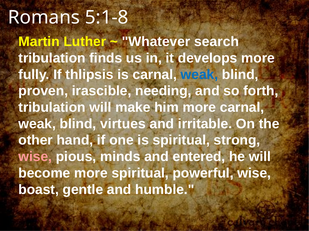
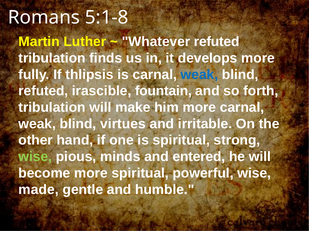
Whatever search: search -> refuted (217, 42)
proven: proven -> refuted (43, 91)
needing: needing -> fountain (163, 91)
wise colour: pink -> light green (35, 157)
boast: boast -> made (39, 190)
